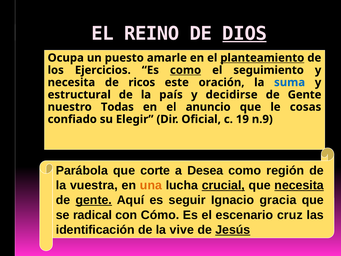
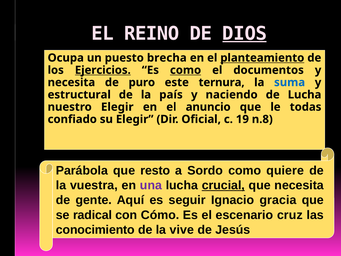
amarle: amarle -> brecha (167, 58)
Ejercicios underline: none -> present (103, 70)
seguimiento: seguimiento -> documentos (269, 70)
ricos: ricos -> puro (142, 82)
oración: oración -> ternura (222, 82)
decidirse: decidirse -> naciendo (232, 95)
Gente: Gente -> Lucha (305, 95)
nuestro Todas: Todas -> Elegir (117, 107)
cosas: cosas -> todas (306, 107)
n.9: n.9 -> n.8 (262, 119)
corte: corte -> resto (155, 170)
Desea: Desea -> Sordo (205, 170)
región: región -> quiere (285, 170)
una colour: orange -> purple (151, 185)
necesita underline: present -> none (299, 185)
gente underline: present -> none (94, 200)
identificación: identificación -> conocimiento (95, 230)
Jesús underline: present -> none (233, 230)
